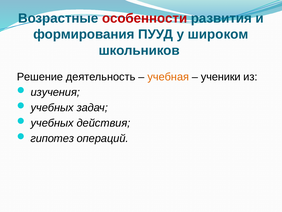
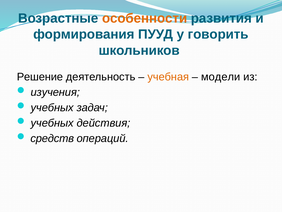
особенности colour: red -> orange (145, 18)
широком: широком -> говорить (218, 34)
ученики: ученики -> модели (221, 77)
гипотез: гипотез -> средств (52, 138)
